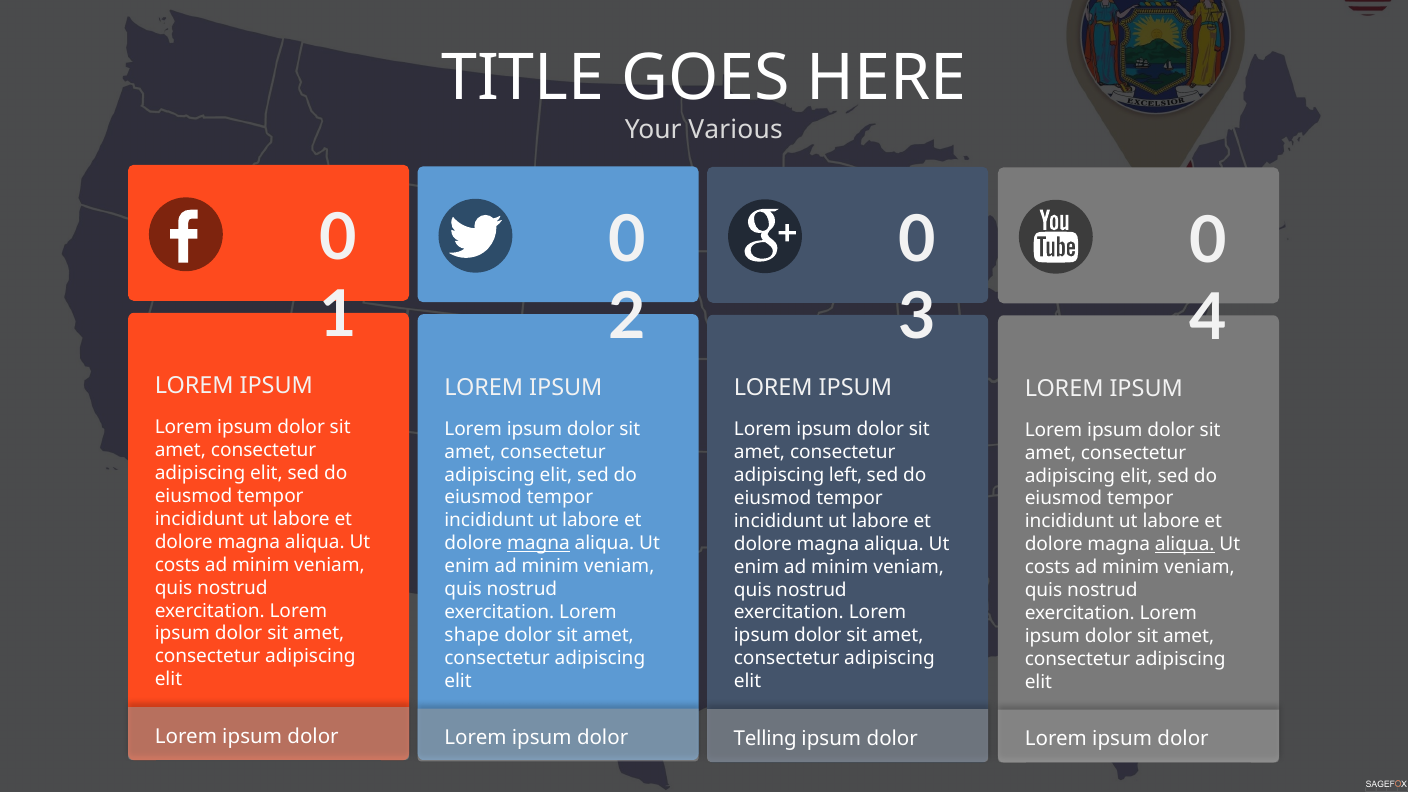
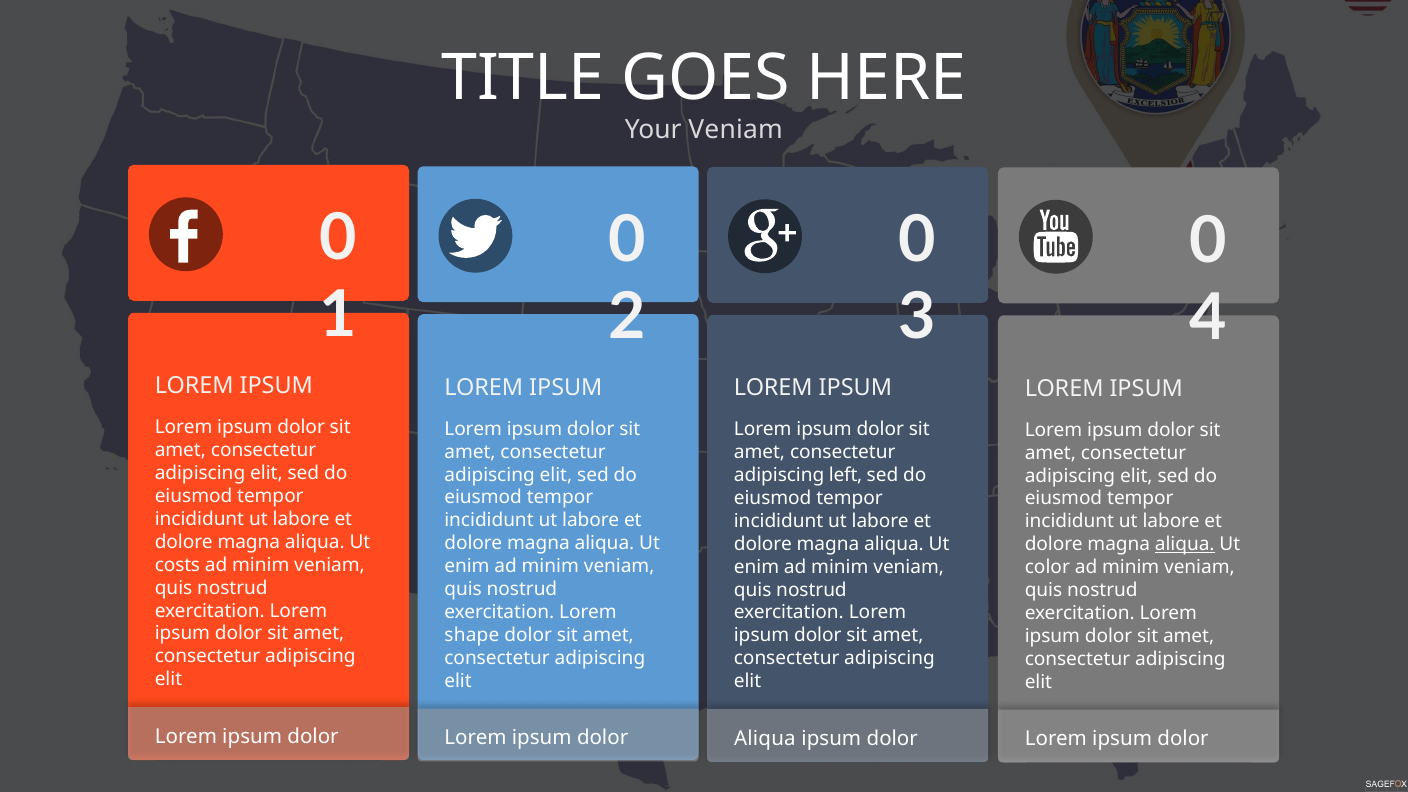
Your Various: Various -> Veniam (736, 130)
magna underline: present -> none (538, 543)
costs: costs -> color (1047, 567)
Telling: Telling -> Aliqua (765, 739)
